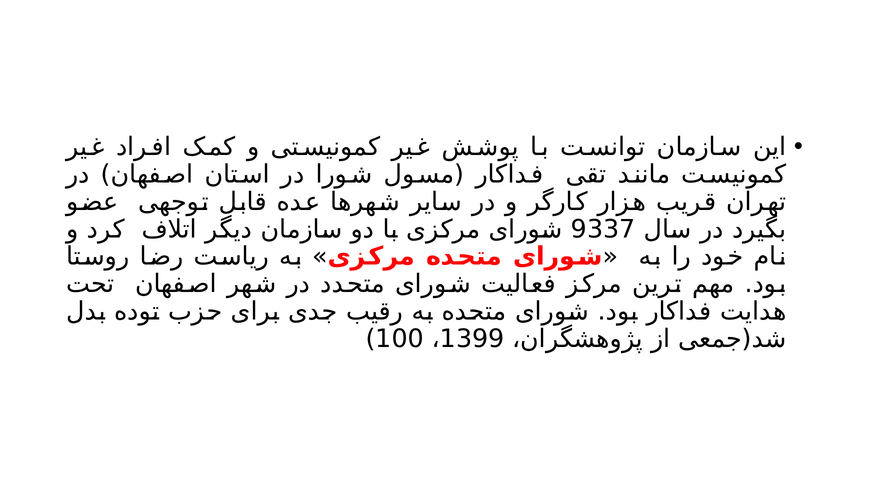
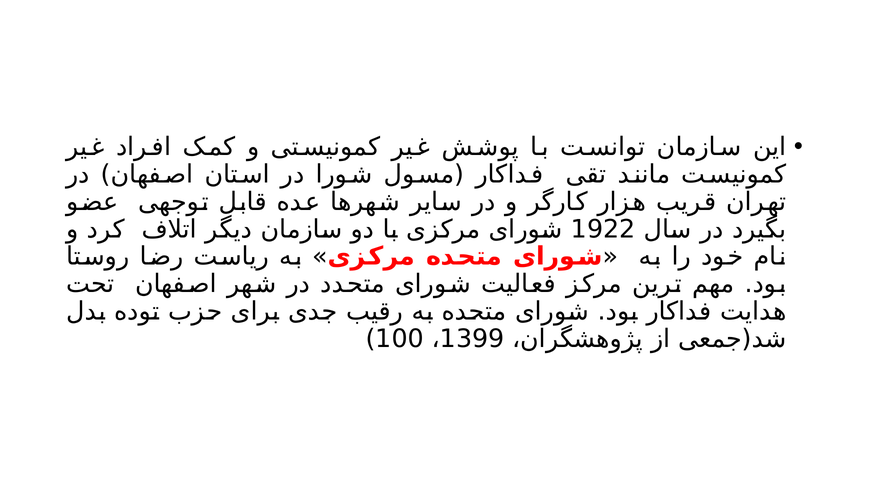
9337: 9337 -> 1922 (603, 229)
